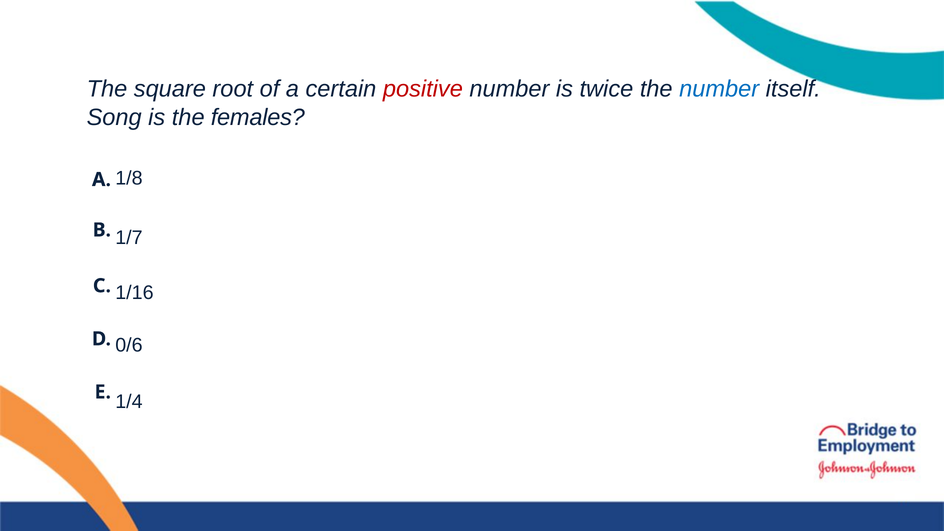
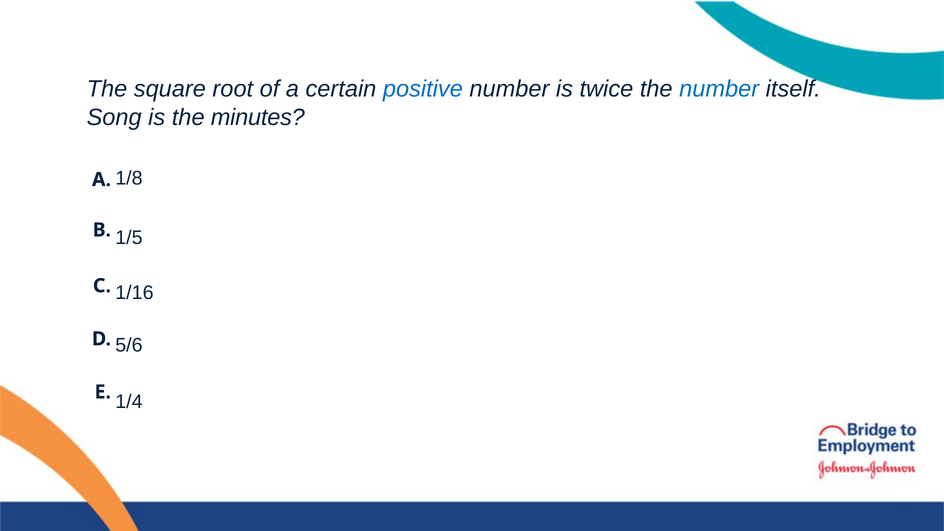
positive colour: red -> blue (423, 89)
females: females -> minutes (258, 117)
1/7: 1/7 -> 1/5 (129, 238)
0/6: 0/6 -> 5/6 (129, 345)
